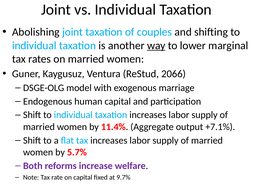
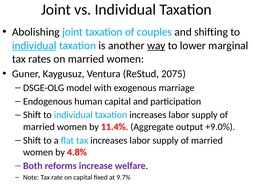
individual underline: none -> present (34, 45)
2066: 2066 -> 2075 (173, 74)
+7.1%: +7.1% -> +9.0% (220, 127)
5.7%: 5.7% -> 4.8% (77, 152)
